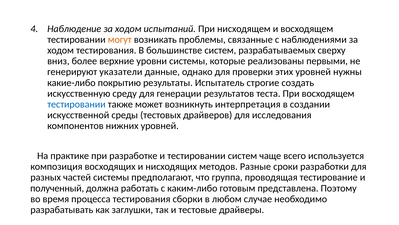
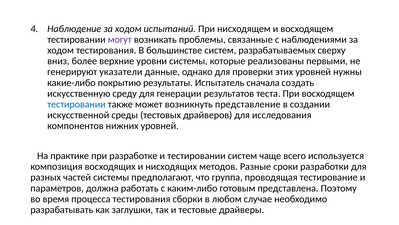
могут colour: orange -> purple (120, 39)
строгие: строгие -> сначала (263, 83)
интерпретация: интерпретация -> представление (248, 104)
полученный: полученный -> параметров (57, 188)
